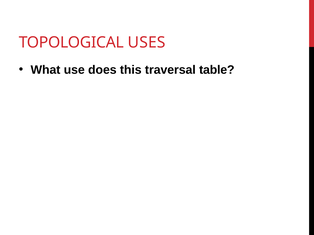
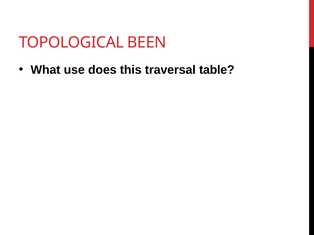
USES: USES -> BEEN (147, 42)
